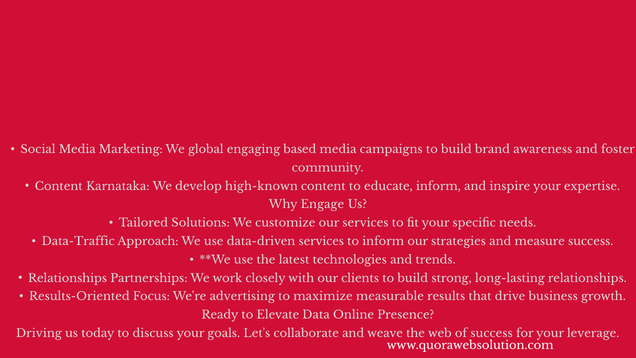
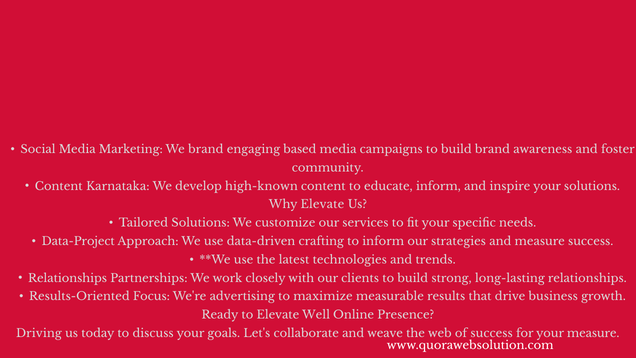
We global: global -> brand (206, 149)
your expertise: expertise -> solutions (592, 186)
Why Engage: Engage -> Elevate (322, 205)
Data-Traffic: Data-Traffic -> Data-Project (78, 241)
data-driven services: services -> crafting (321, 241)
Data: Data -> Well (316, 315)
your leverage: leverage -> measure (593, 333)
